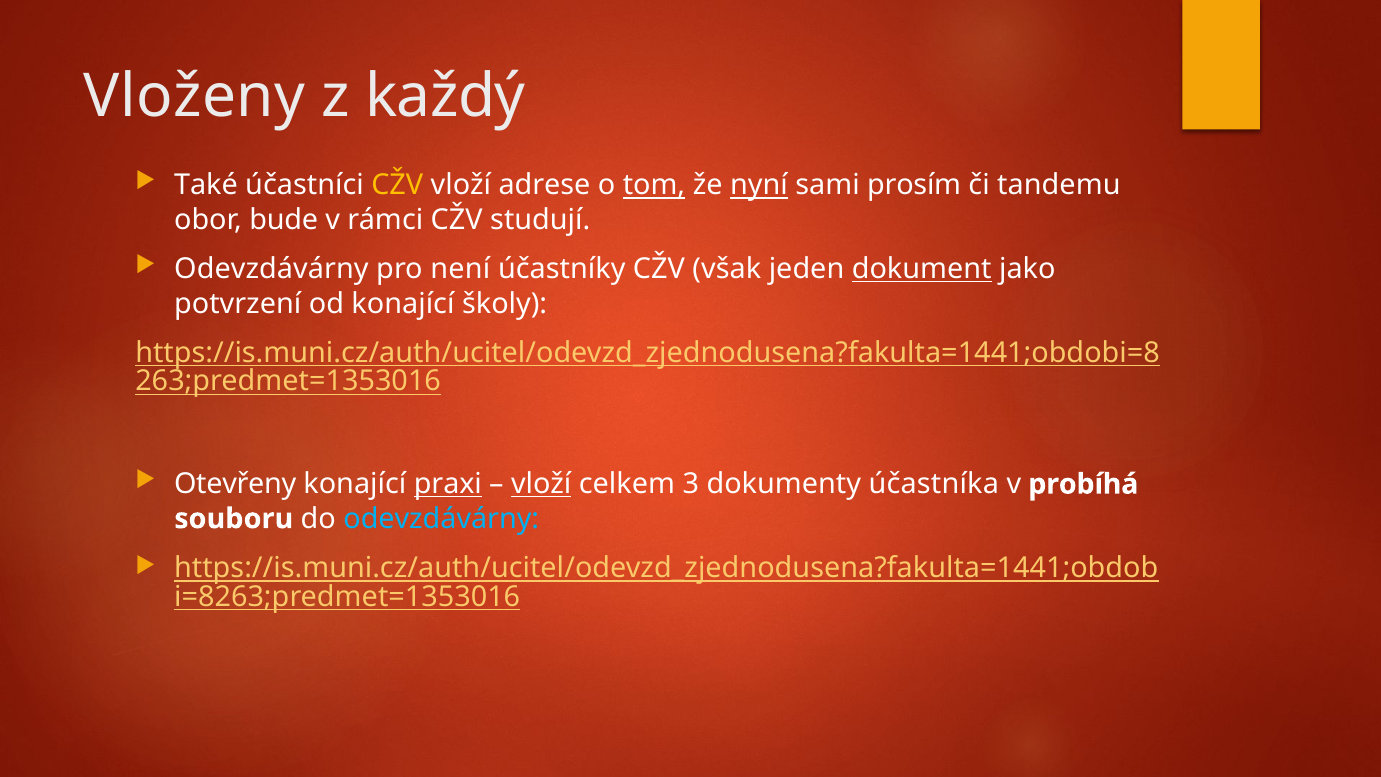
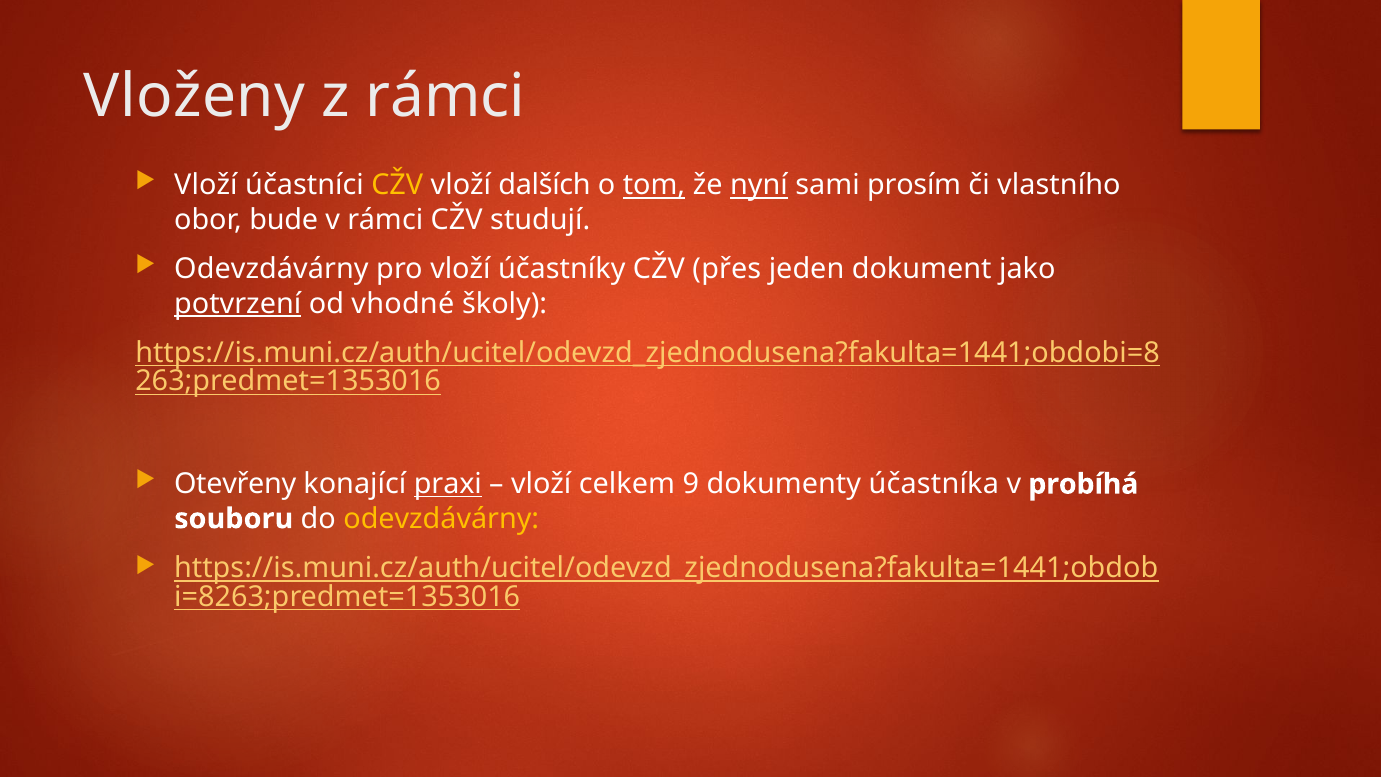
z každý: každý -> rámci (445, 97)
Také: Také -> Vloží (206, 185)
adrese: adrese -> dalších (545, 185)
tandemu: tandemu -> vlastního (1059, 185)
pro není: není -> vloží (460, 269)
však: však -> přes (727, 269)
dokument underline: present -> none (922, 269)
potvrzení underline: none -> present (238, 304)
od konající: konající -> vhodné (403, 304)
vloží underline: present -> none (541, 484)
3: 3 -> 9 (691, 484)
odevzdávárny colour: light blue -> yellow (441, 519)
